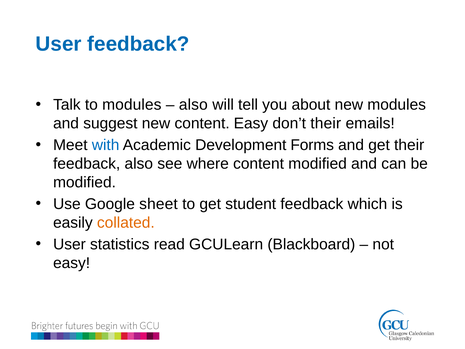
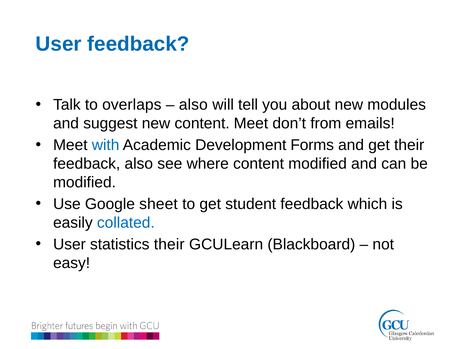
to modules: modules -> overlaps (132, 105)
content Easy: Easy -> Meet (251, 123)
don’t their: their -> from (326, 123)
collated colour: orange -> blue (126, 222)
statistics read: read -> their (169, 244)
